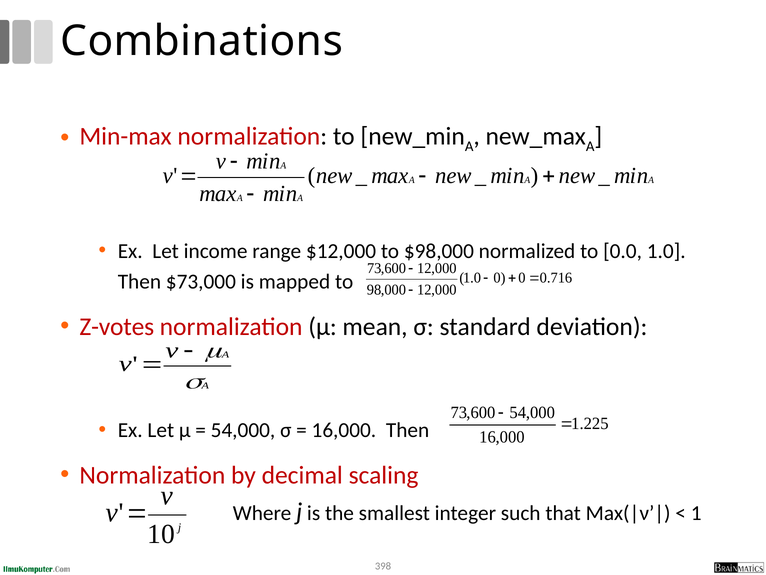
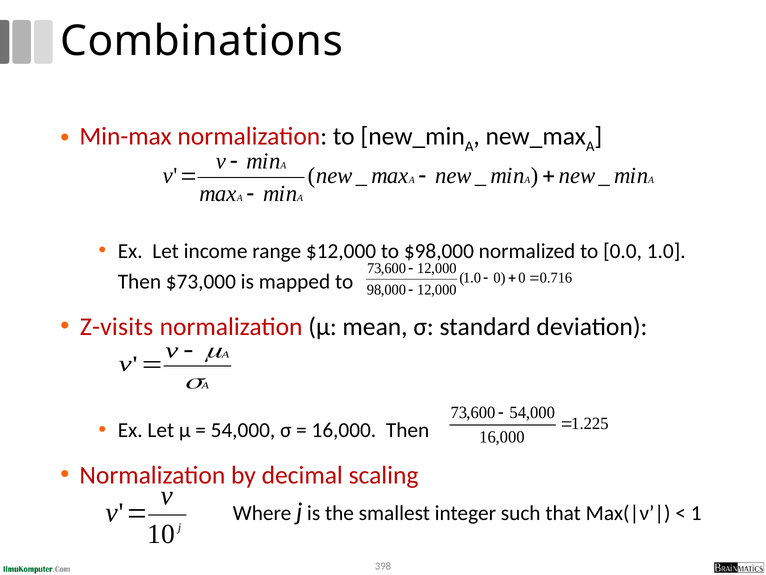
Z-votes: Z-votes -> Z-visits (117, 327)
